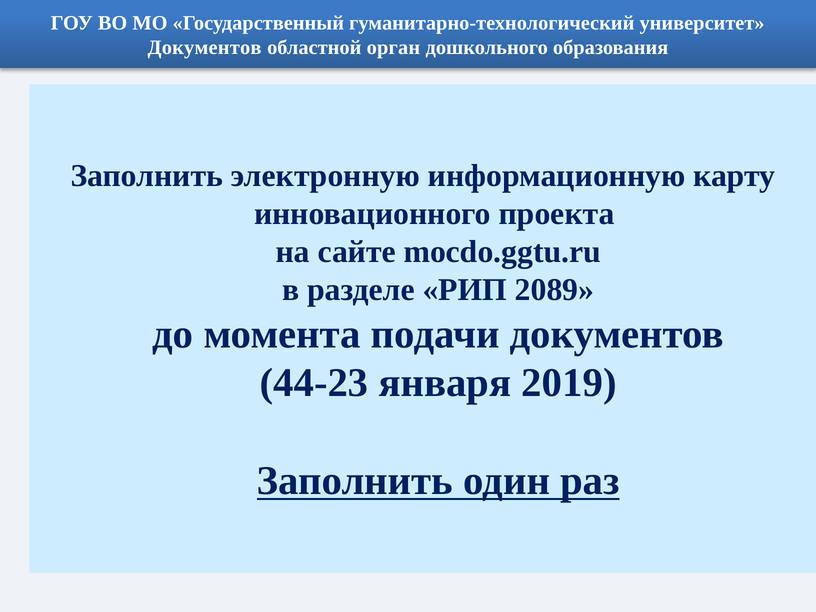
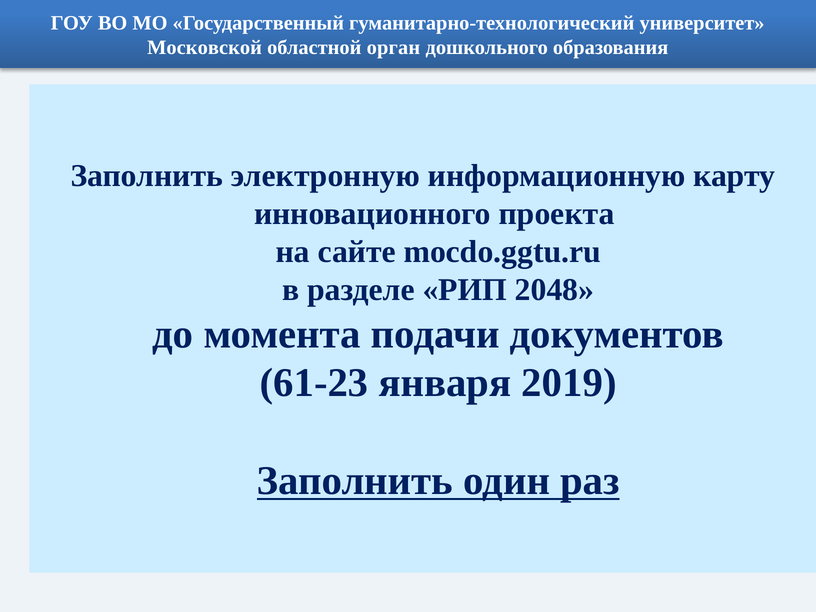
Документов: Документов -> Московской (205, 48)
2089: 2089 -> 2048 (554, 290)
44-23: 44-23 -> 61-23 (314, 383)
